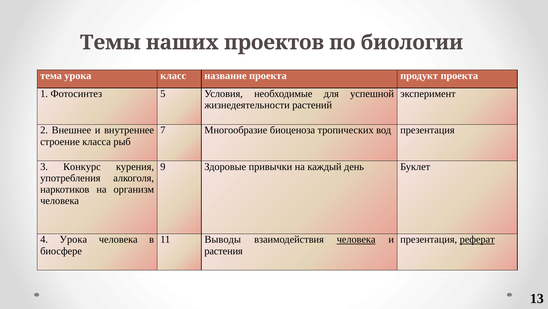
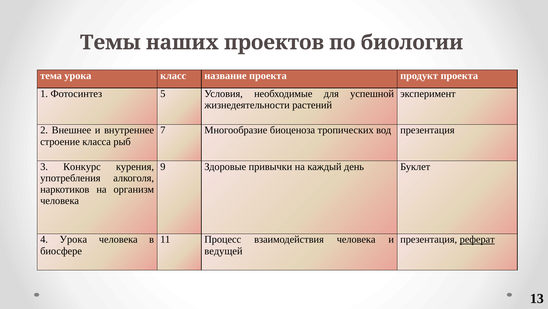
Выводы: Выводы -> Процесс (223, 239)
человека underline: present -> none (356, 239)
растения: растения -> ведущей (223, 250)
